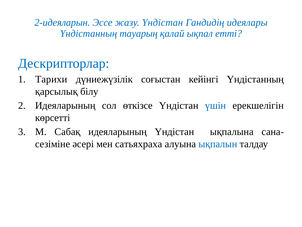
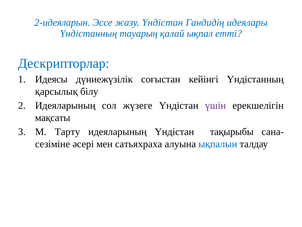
Тарихи: Тарихи -> Идеясы (51, 79)
өткізсе: өткізсе -> жүзеге (138, 105)
үшін colour: blue -> purple (215, 105)
көрсетті: көрсетті -> мақсаты (53, 117)
Сабақ: Сабақ -> Тарту (67, 132)
ықпалына: ықпалына -> тақырыбы (232, 132)
